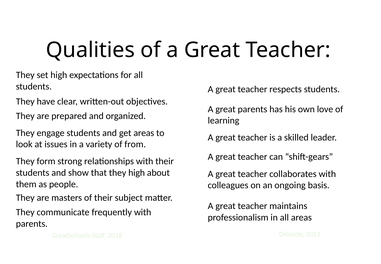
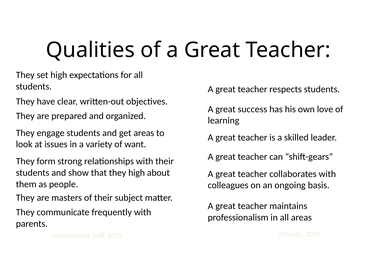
great parents: parents -> success (252, 109)
from: from -> want (135, 144)
